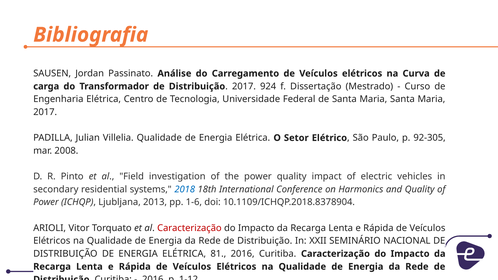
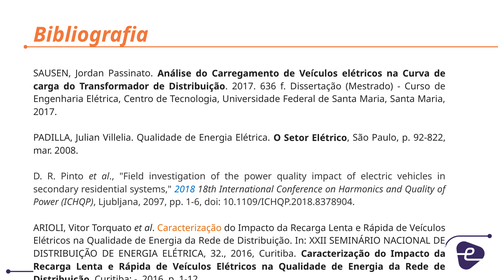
924: 924 -> 636 (268, 86)
92-305: 92-305 -> 92-822 (430, 138)
2013: 2013 -> 2097 (155, 202)
Caracterização colour: red -> orange (189, 228)
81: 81 -> 32 (218, 254)
